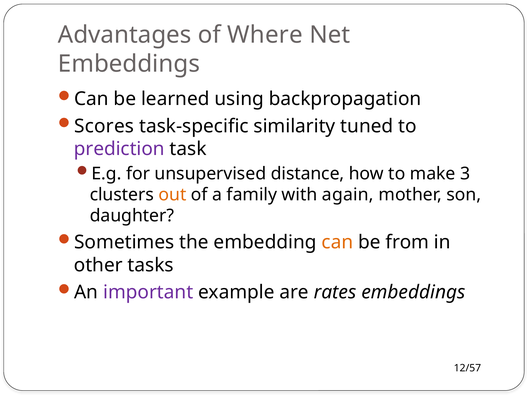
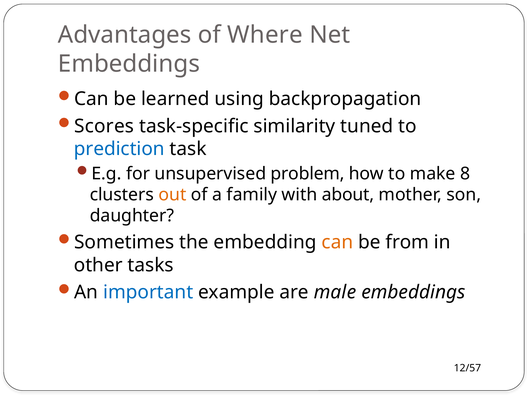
prediction colour: purple -> blue (119, 149)
distance: distance -> problem (308, 174)
3: 3 -> 8 (465, 174)
again: again -> about (348, 195)
important colour: purple -> blue (148, 292)
rates: rates -> male (335, 292)
